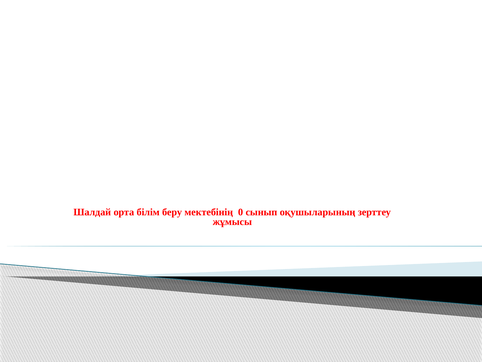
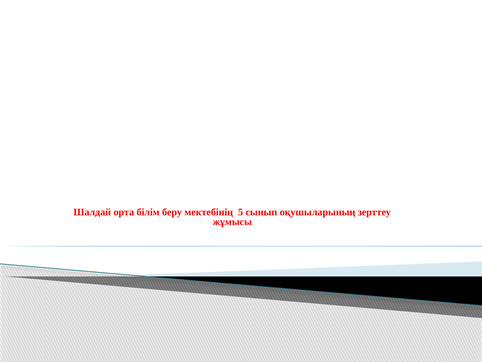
0: 0 -> 5 (241, 212)
